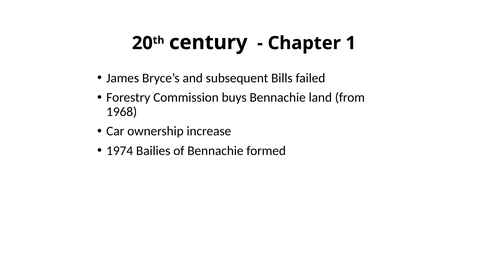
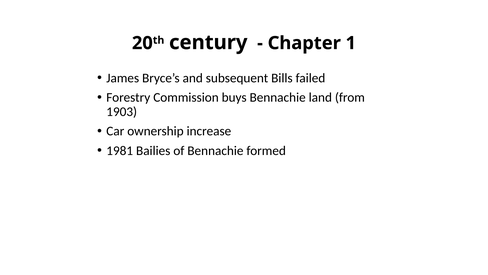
1968: 1968 -> 1903 (122, 112)
1974: 1974 -> 1981 (120, 150)
